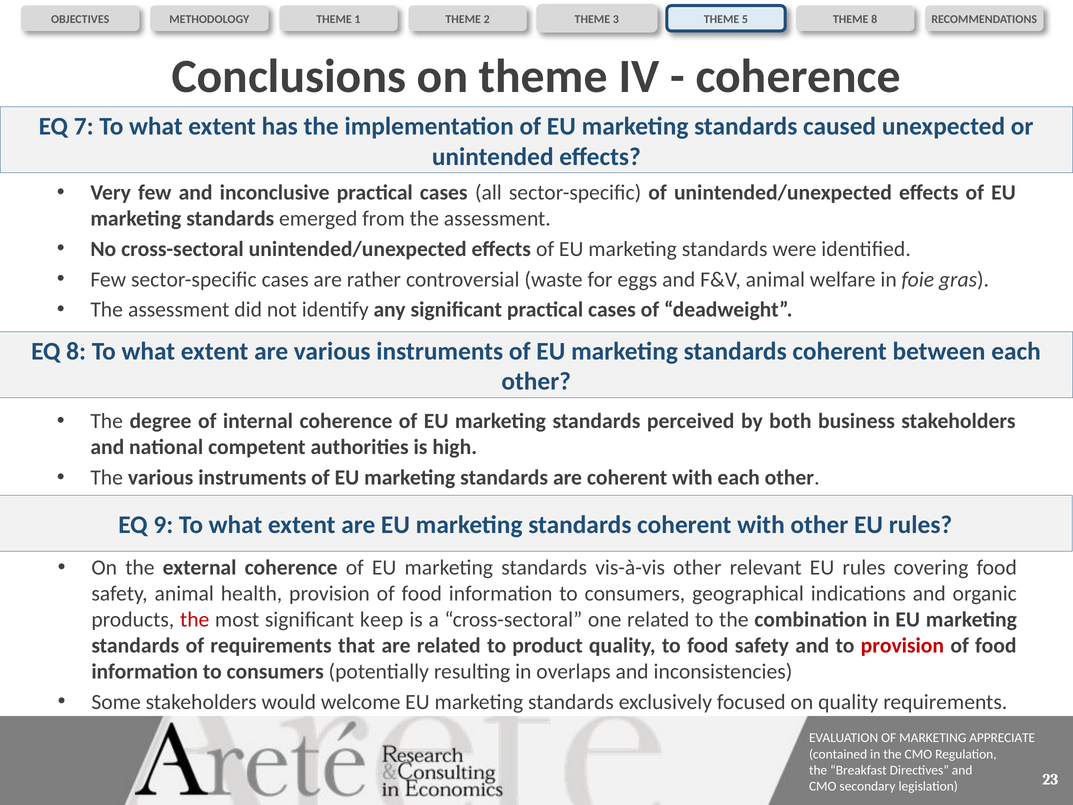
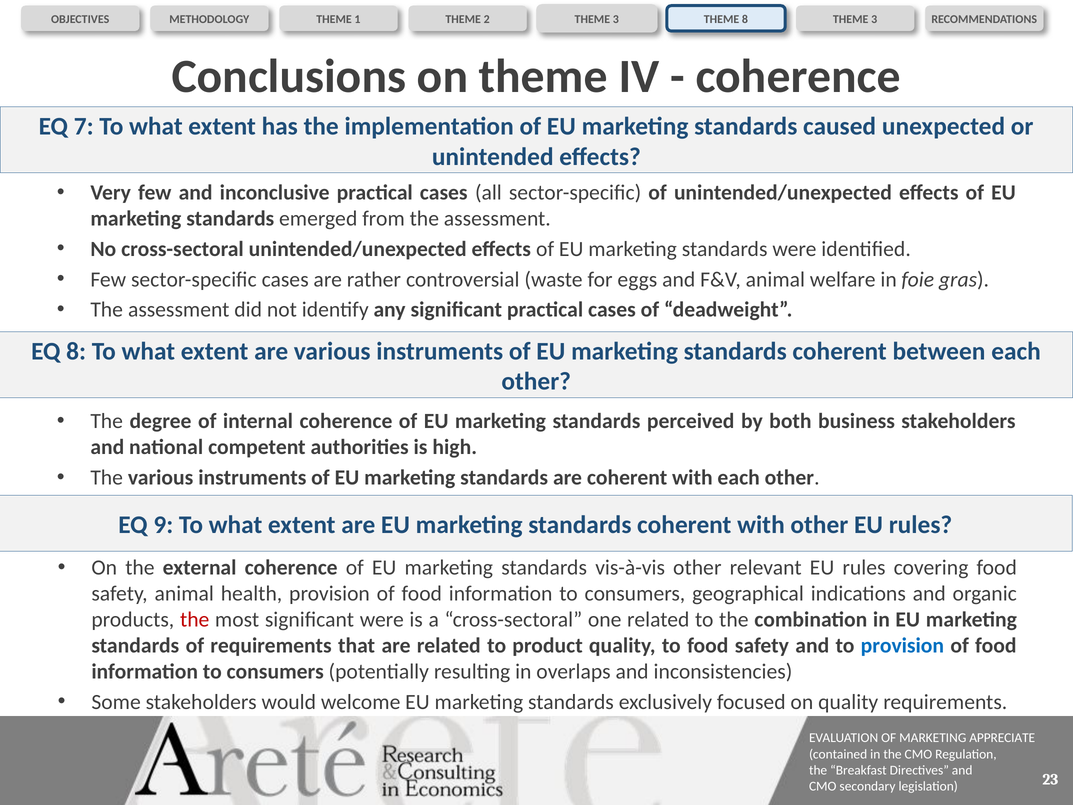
THEME 5: 5 -> 8 (745, 19)
8: 8 -> 3 (874, 19)
significant keep: keep -> were (382, 619)
provision colour: red -> blue (902, 645)
